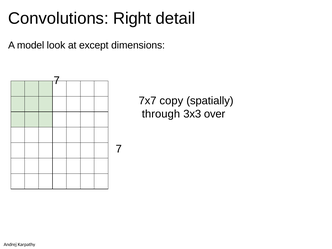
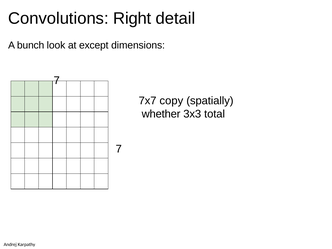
model: model -> bunch (31, 45)
through: through -> whether (161, 114)
over: over -> total (215, 114)
